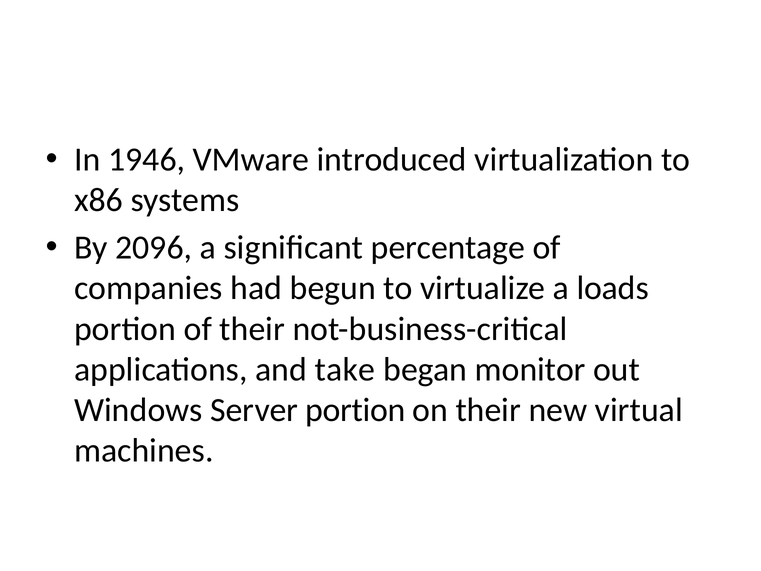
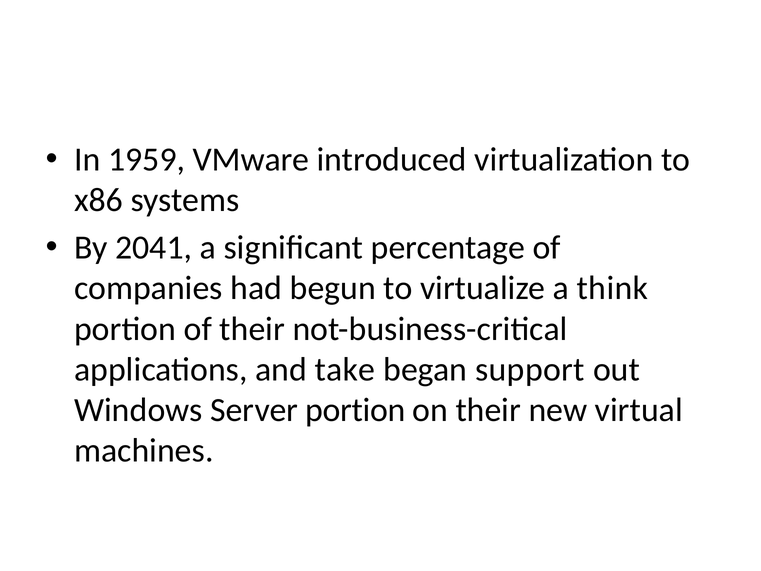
1946: 1946 -> 1959 (147, 160)
2096: 2096 -> 2041 (154, 248)
loads: loads -> think (612, 288)
monitor: monitor -> support (530, 369)
